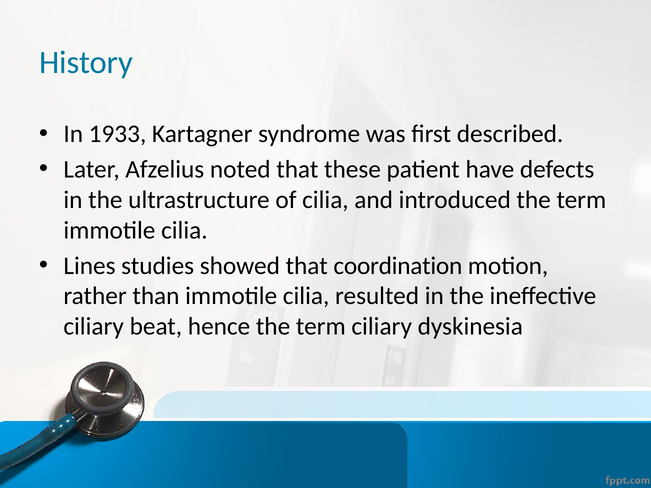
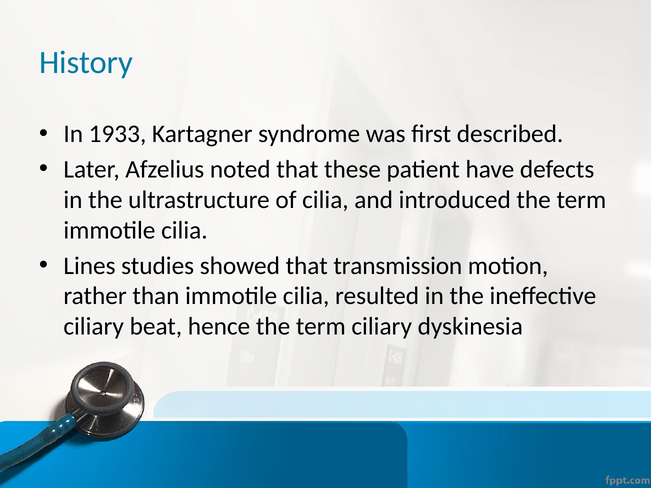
coordination: coordination -> transmission (398, 266)
